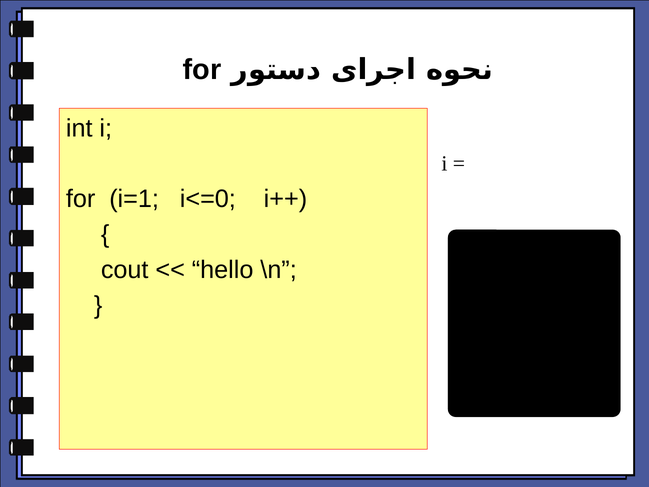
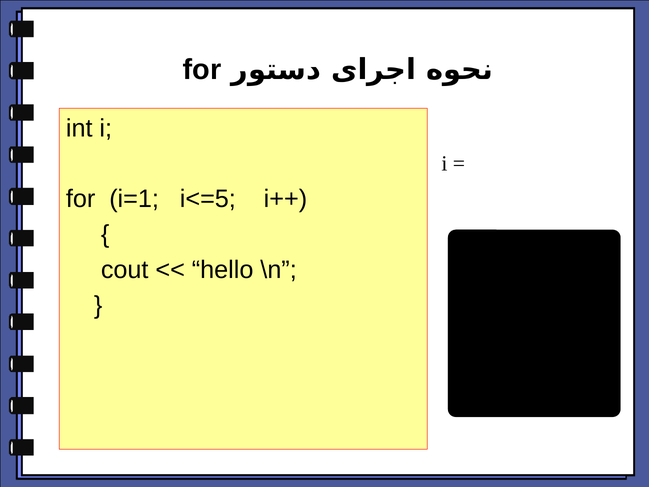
i<=0: i<=0 -> i<=5 (208, 199)
